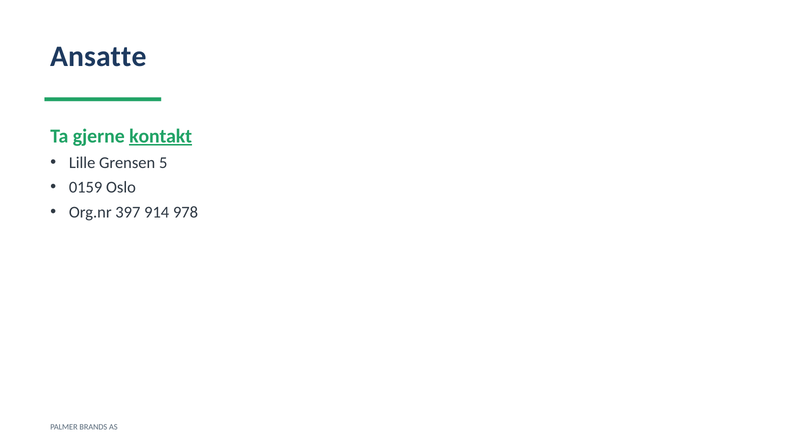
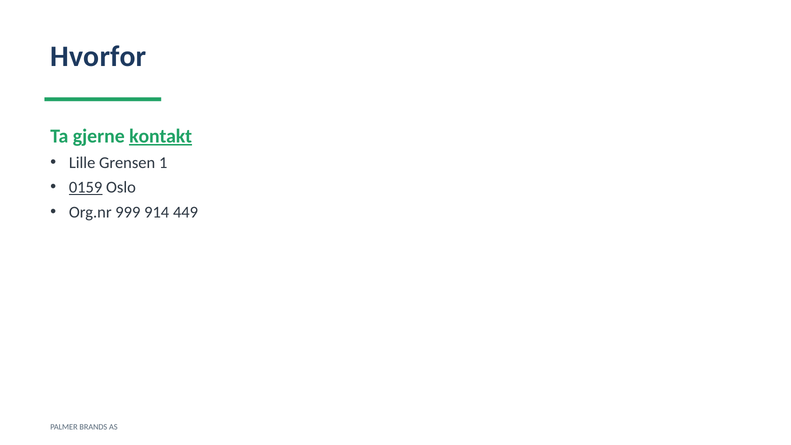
Ansatte: Ansatte -> Hvorfor (98, 56)
5: 5 -> 1 (163, 163)
0159 underline: none -> present (86, 187)
397: 397 -> 999 (128, 212)
978: 978 -> 449 (186, 212)
